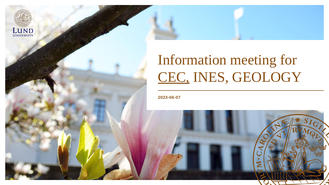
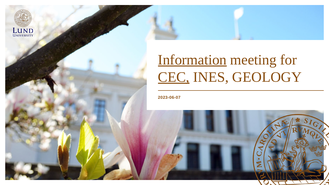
Information underline: none -> present (192, 60)
